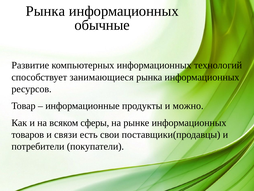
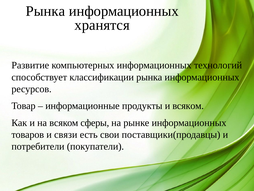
обычные: обычные -> хранятся (102, 25)
занимающиеся: занимающиеся -> классификации (102, 77)
и можно: можно -> всяком (188, 106)
